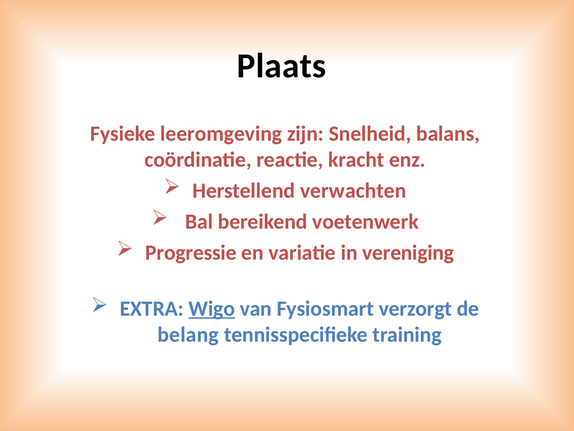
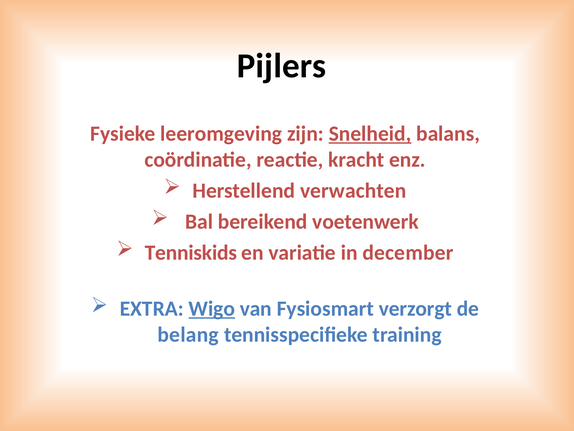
Plaats: Plaats -> Pijlers (282, 66)
Snelheid underline: none -> present (370, 134)
Progressie: Progressie -> Tenniskids (191, 252)
vereniging: vereniging -> december (408, 252)
